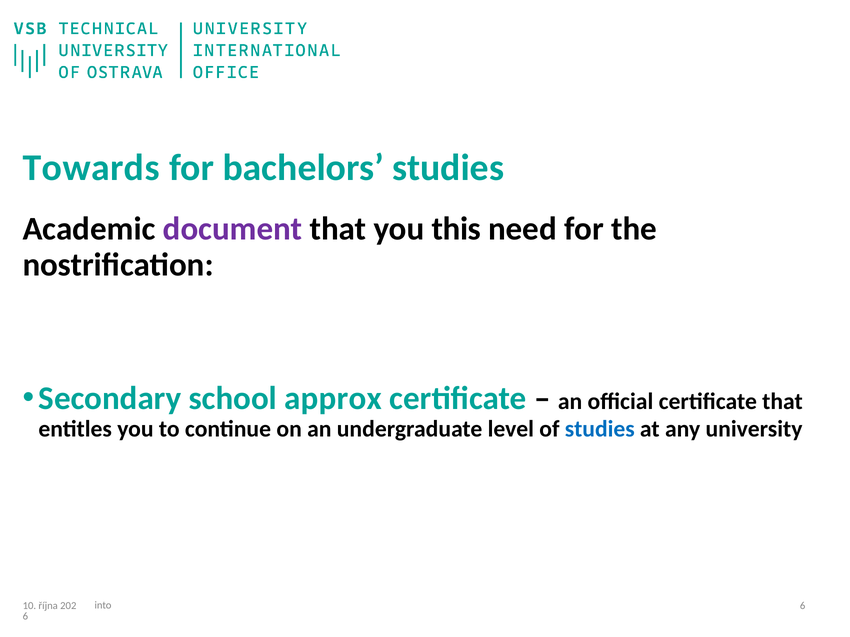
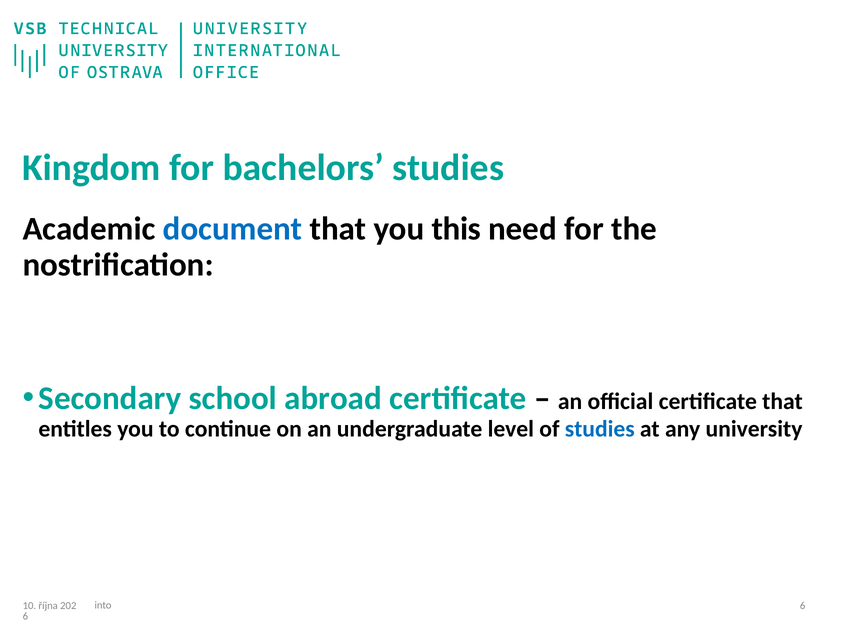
Towards: Towards -> Kingdom (92, 168)
document colour: purple -> blue (233, 229)
approx: approx -> abroad (333, 399)
